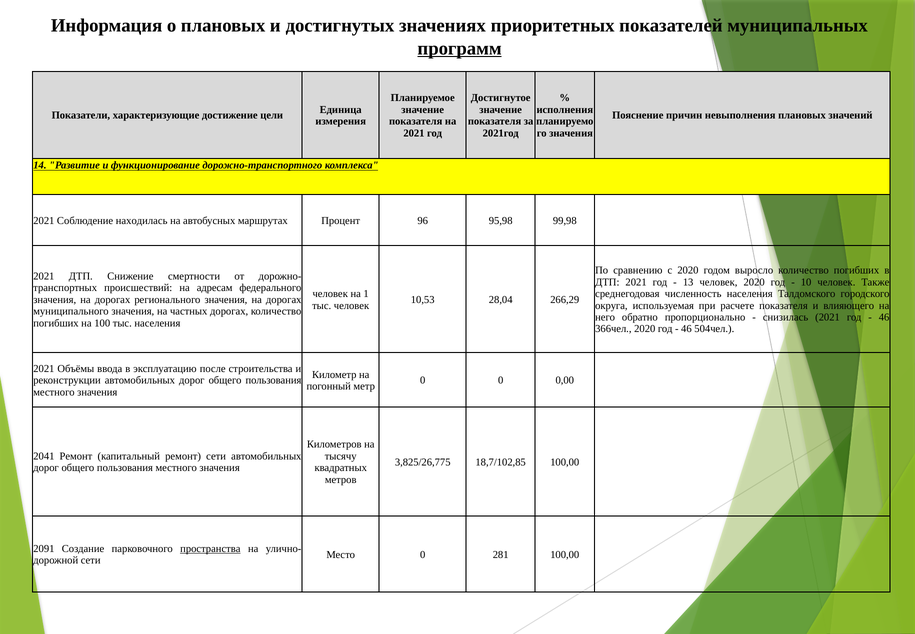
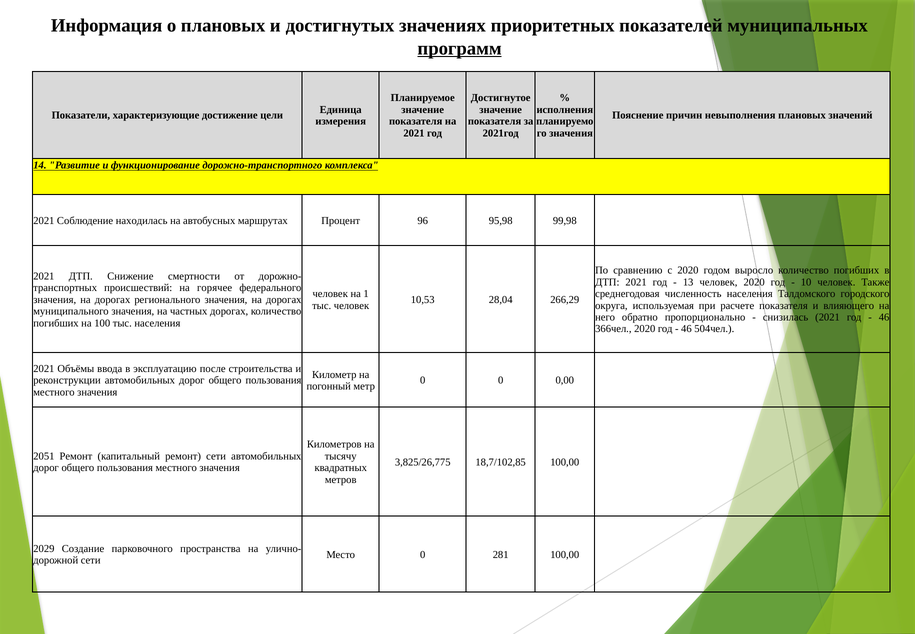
адресам: адресам -> горячее (215, 288)
2041: 2041 -> 2051 (44, 456)
2091: 2091 -> 2029 (44, 548)
пространства underline: present -> none (210, 548)
